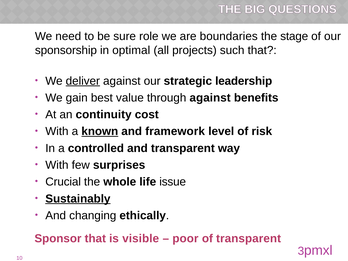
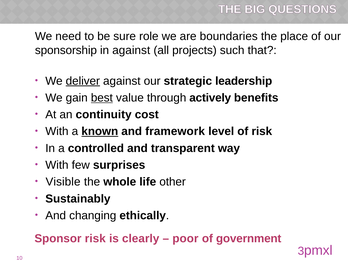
stage: stage -> place (294, 36)
in optimal: optimal -> against (131, 50)
best underline: none -> present (102, 98)
through against: against -> actively (210, 98)
Crucial: Crucial -> Visible (63, 182)
issue: issue -> other (173, 182)
Sustainably underline: present -> none (78, 199)
Sponsor that: that -> risk (95, 239)
visible: visible -> clearly (141, 239)
of transparent: transparent -> government (249, 239)
